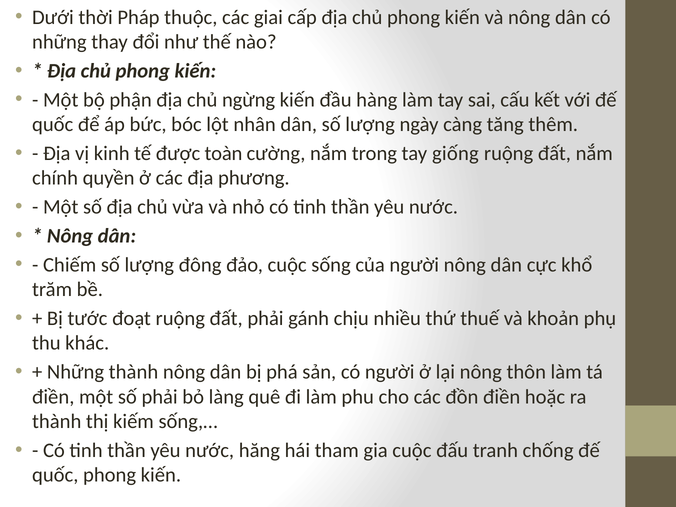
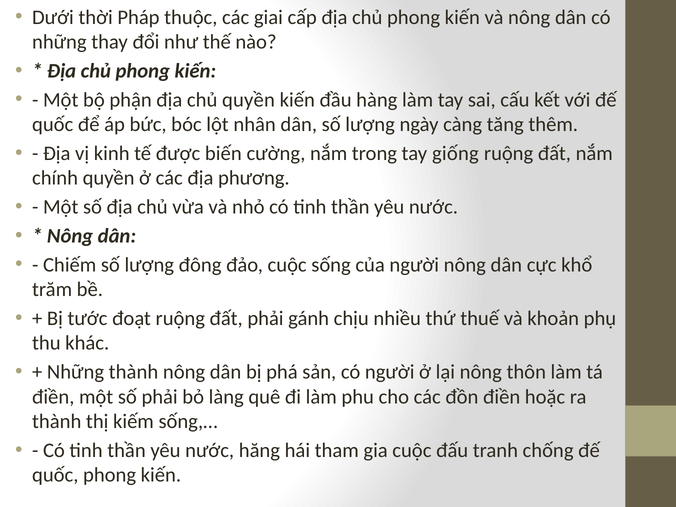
chủ ngừng: ngừng -> quyền (248, 100)
toàn: toàn -> biến (223, 153)
